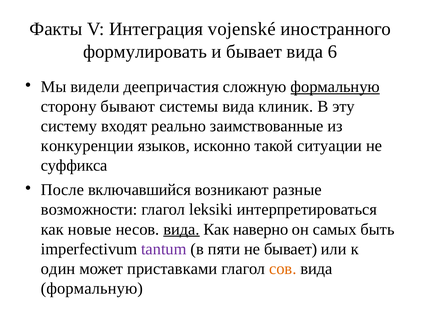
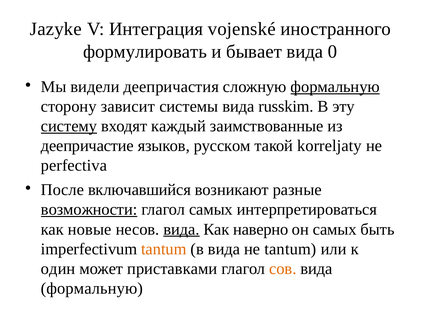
Факты: Факты -> Jazyke (56, 29)
6: 6 -> 0 (333, 51)
бывают: бывают -> зависит (128, 106)
клиник: клиник -> russkim (286, 106)
систему underline: none -> present (69, 126)
реально: реально -> каждый (179, 126)
конкуренции: конкуренции -> деепричастие (87, 146)
исконно: исконно -> русском (222, 146)
ситуации: ситуации -> korreljaty (329, 146)
суффикса: суффикса -> perfectiva (74, 165)
возможности underline: none -> present (89, 209)
глагол leksiki: leksiki -> самых (211, 209)
tantum colour: purple -> orange (164, 249)
в пяти: пяти -> вида (224, 249)
не бывает: бывает -> tantum (290, 249)
